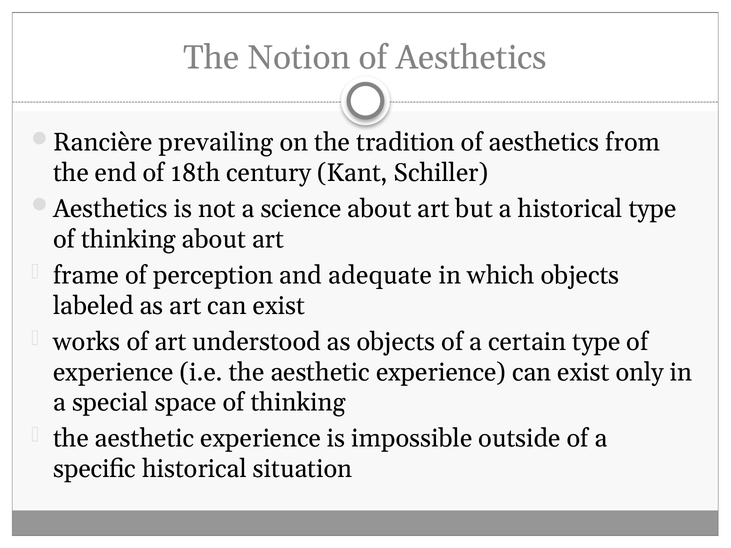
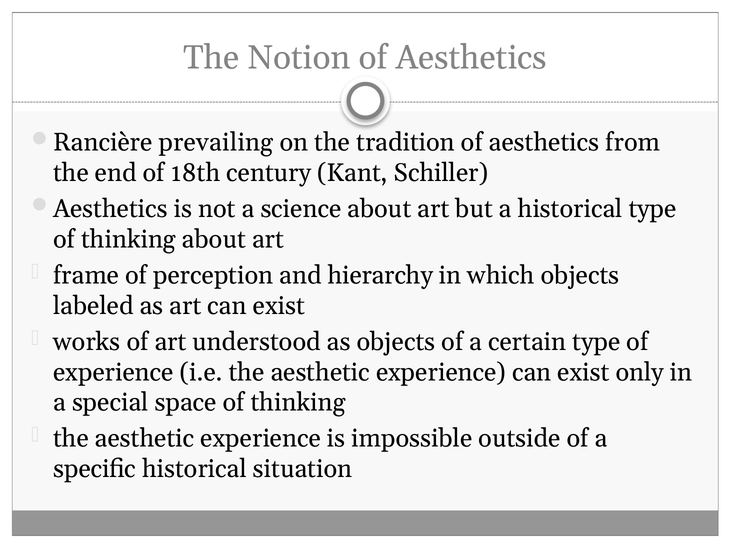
adequate: adequate -> hierarchy (380, 275)
